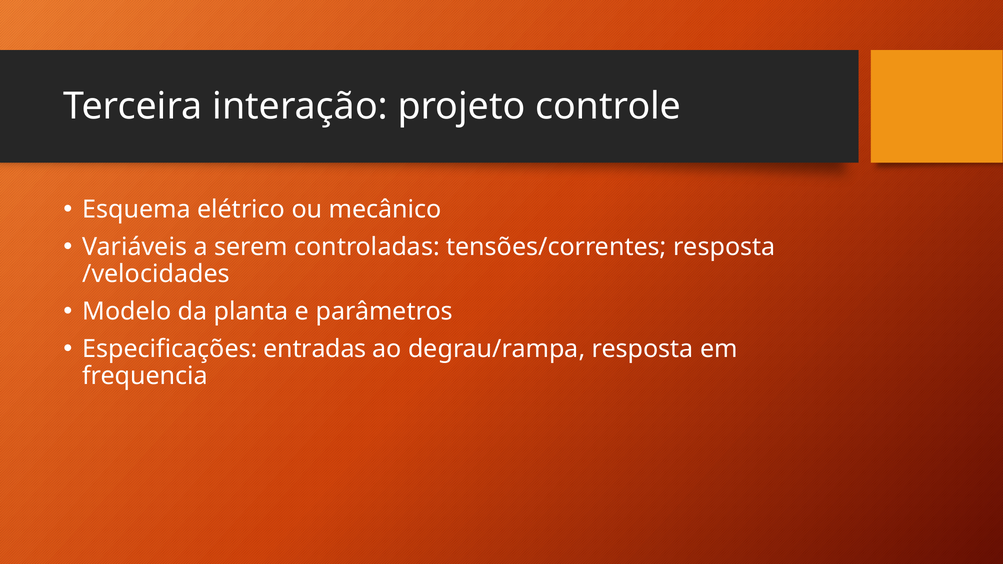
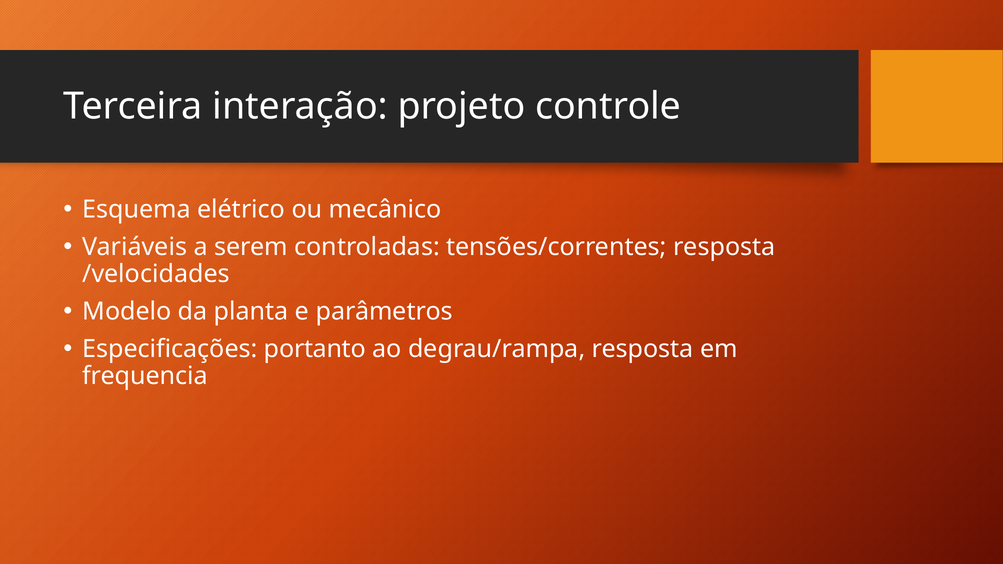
entradas: entradas -> portanto (315, 349)
